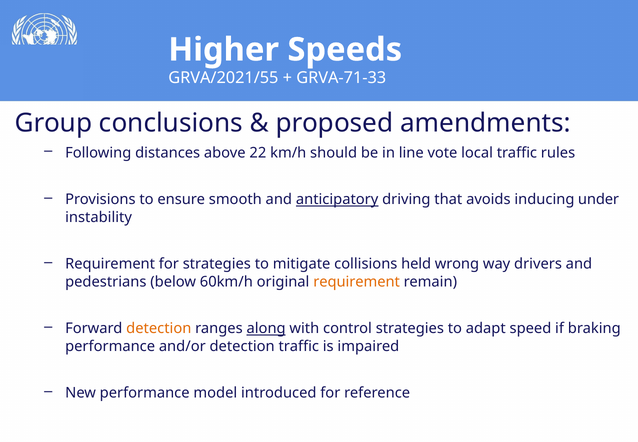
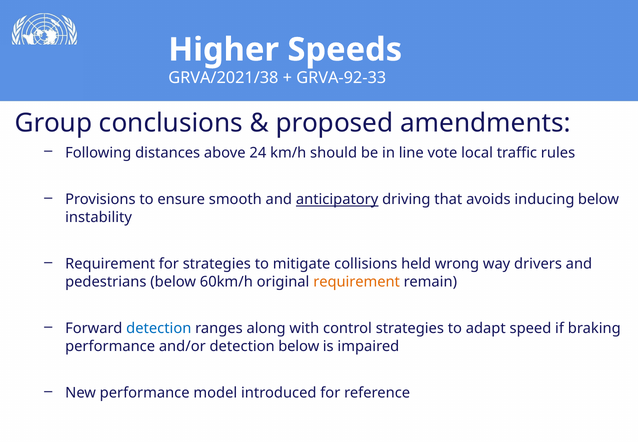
GRVA/2021/55: GRVA/2021/55 -> GRVA/2021/38 (223, 78)
GRVA-71-33: GRVA-71-33 -> GRVA-92-33 (341, 78)
22: 22 -> 24 (258, 153)
inducing under: under -> below (599, 199)
detection colour: orange -> blue (159, 328)
along underline: present -> none (266, 328)
detection traffic: traffic -> below (299, 346)
